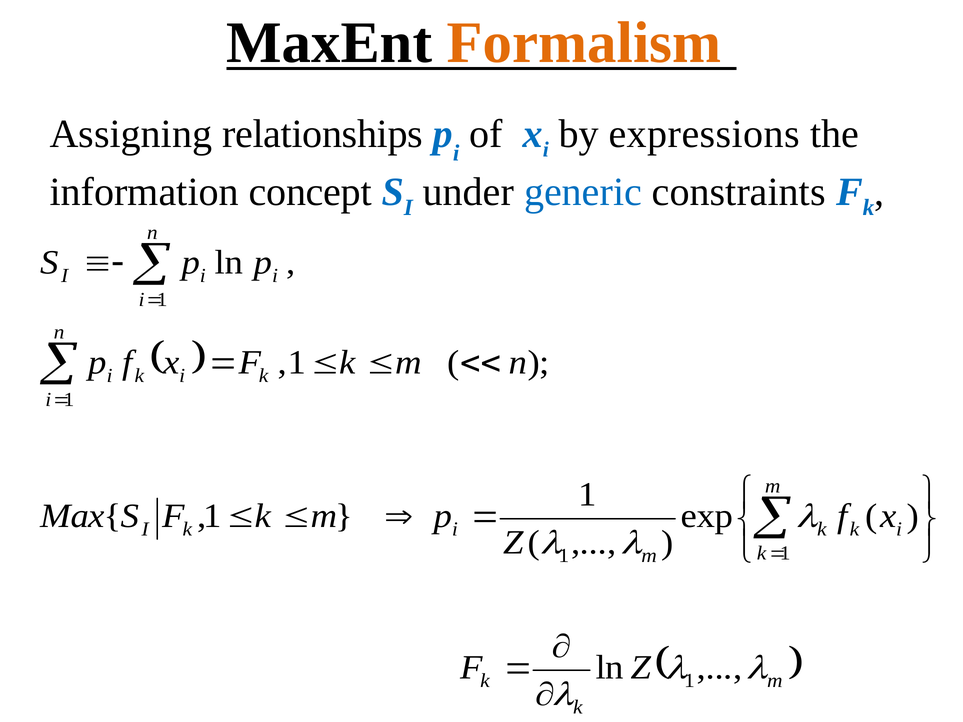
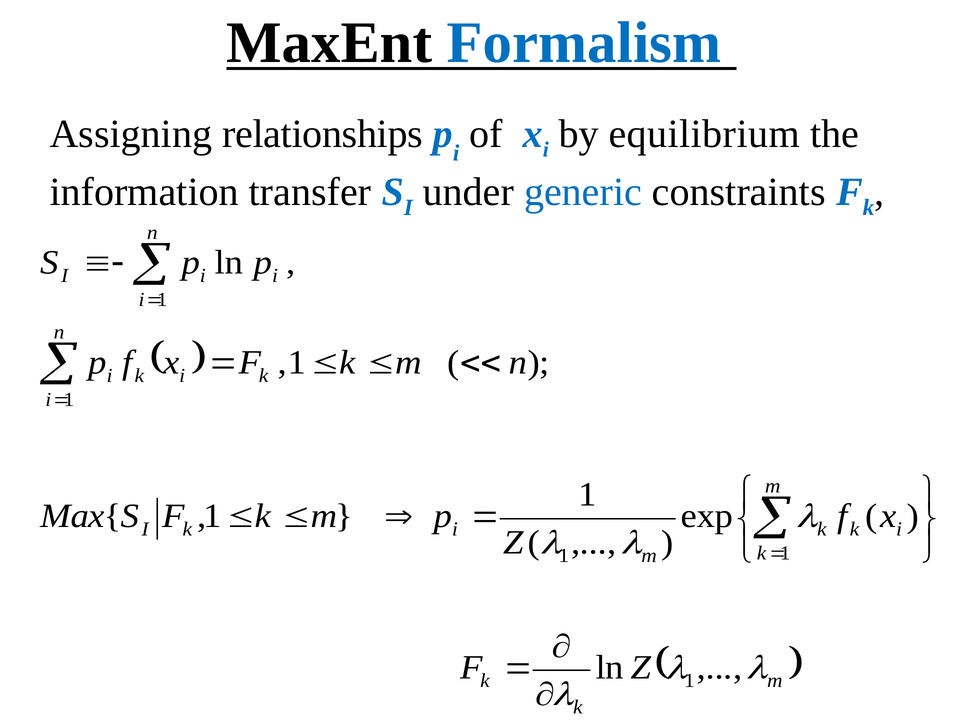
Formalism colour: orange -> blue (584, 43)
expressions: expressions -> equilibrium (704, 134)
concept: concept -> transfer (310, 192)
